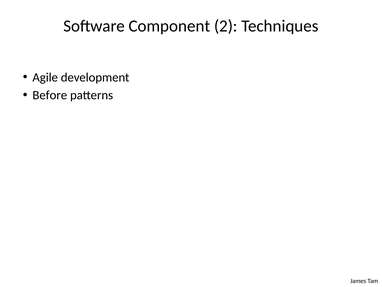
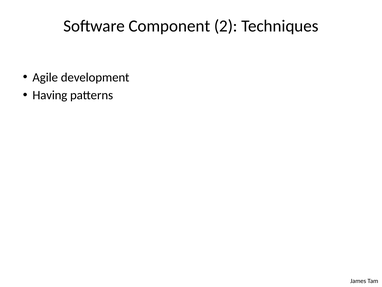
Before: Before -> Having (50, 95)
